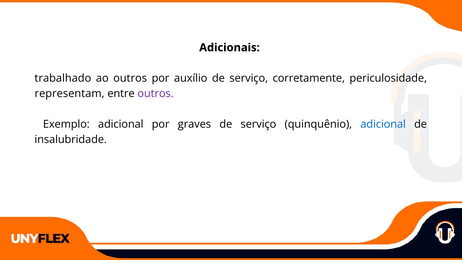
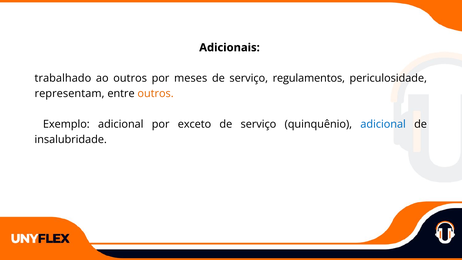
auxílio: auxílio -> meses (191, 78)
corretamente: corretamente -> regulamentos (309, 78)
outros colour: purple -> orange (156, 94)
graves: graves -> exceto (195, 124)
